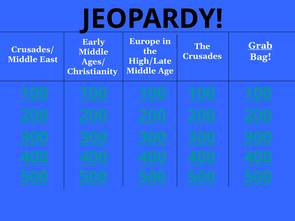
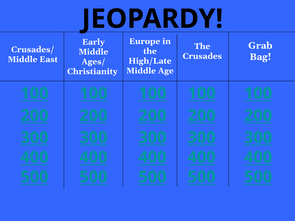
Grab underline: present -> none (260, 46)
